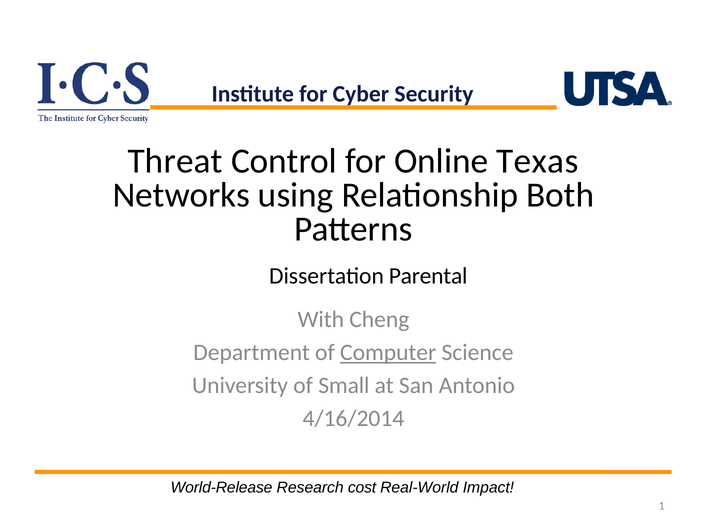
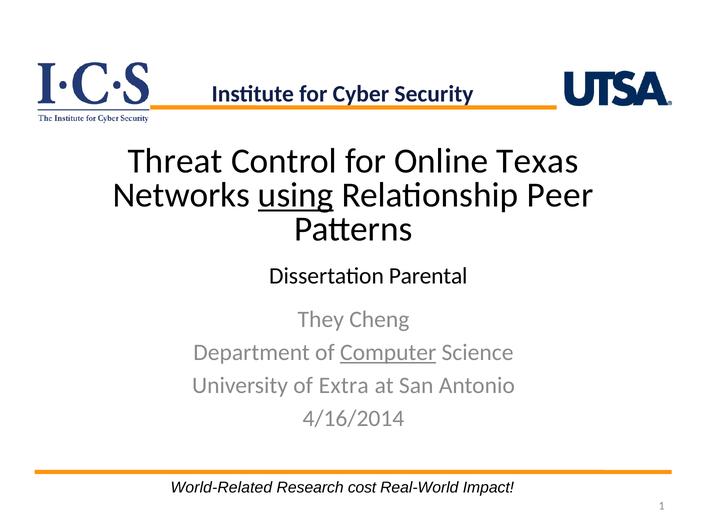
using underline: none -> present (296, 195)
Both: Both -> Peer (560, 195)
With: With -> They (321, 320)
Small: Small -> Extra (344, 386)
World-Release: World-Release -> World-Related (221, 488)
